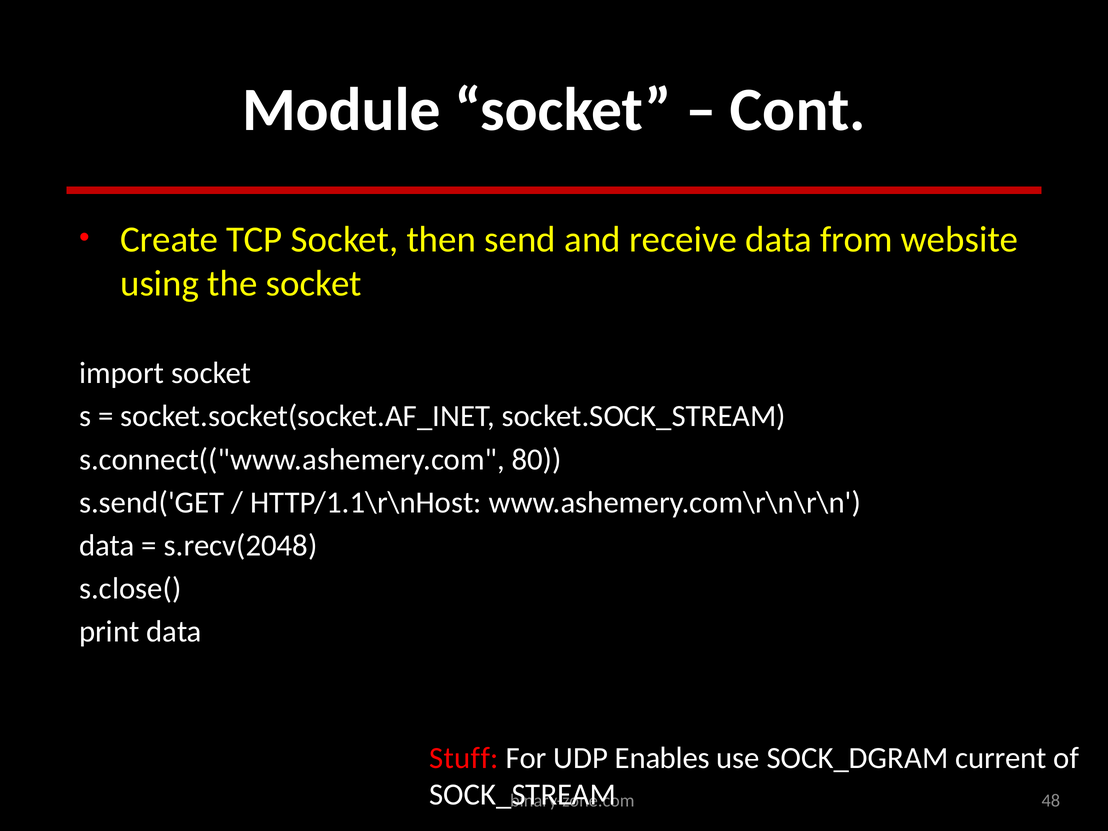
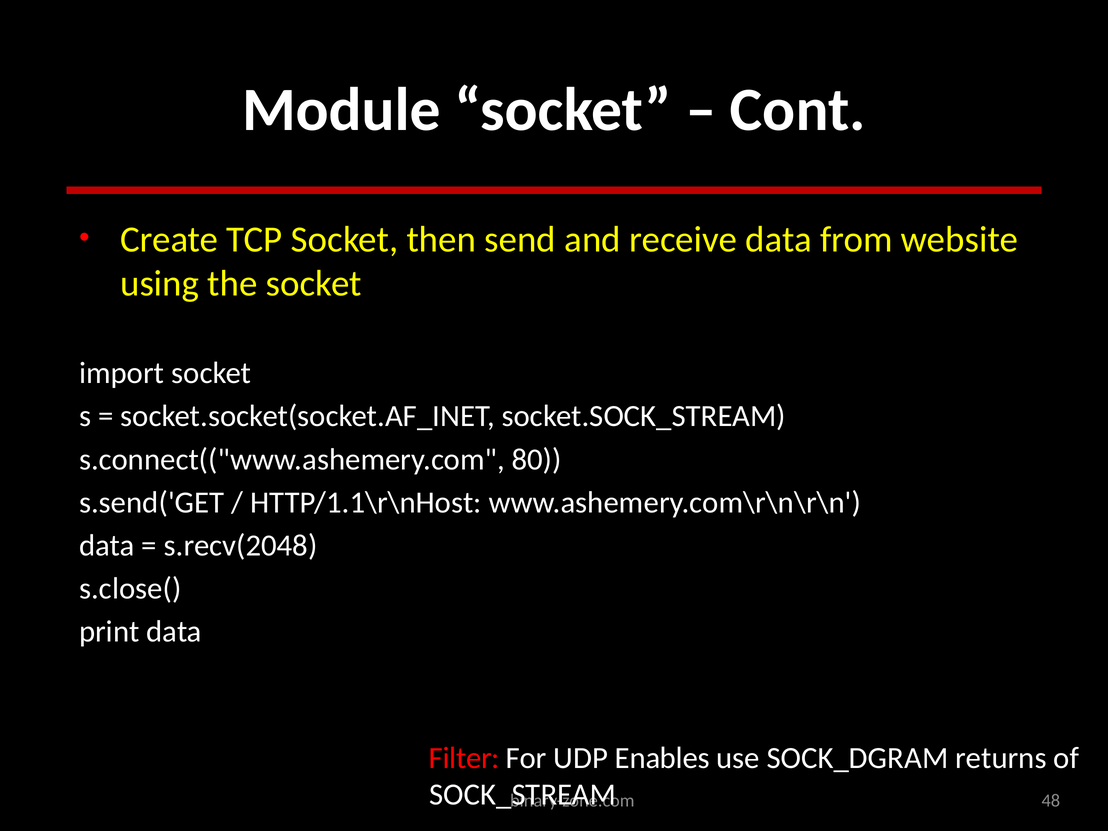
Stuff: Stuff -> Filter (464, 758)
current: current -> returns (1001, 758)
